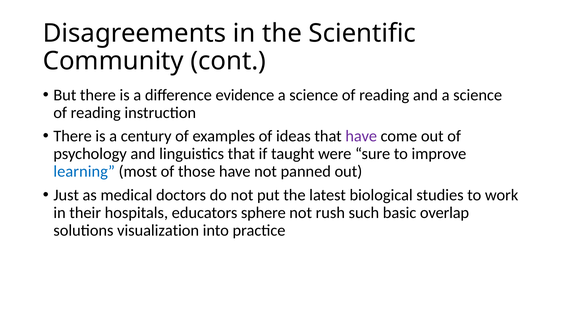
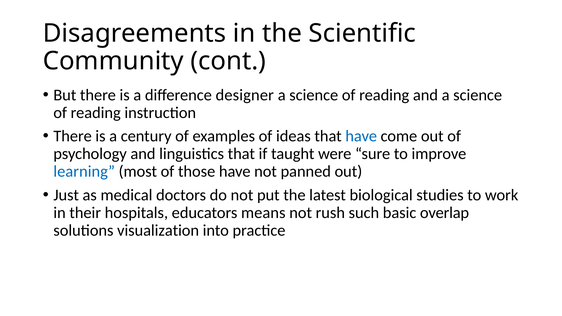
evidence: evidence -> designer (245, 95)
have colour: purple -> blue (361, 136)
sphere: sphere -> means (263, 213)
